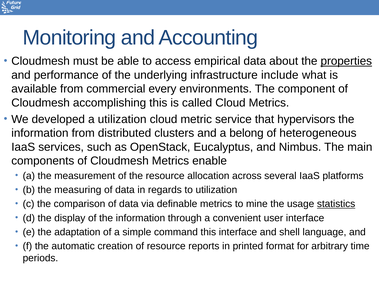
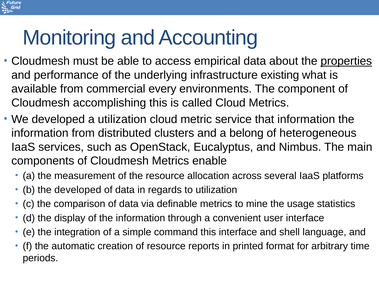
include: include -> existing (280, 75)
that hypervisors: hypervisors -> information (306, 119)
the measuring: measuring -> developed (78, 190)
statistics underline: present -> none (336, 204)
adaptation: adaptation -> integration (77, 232)
